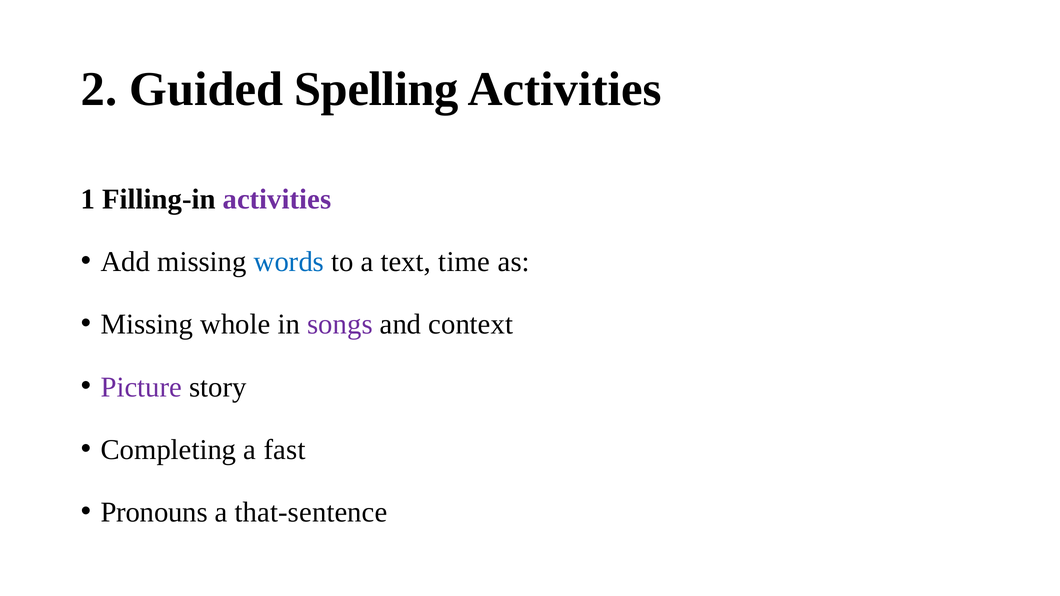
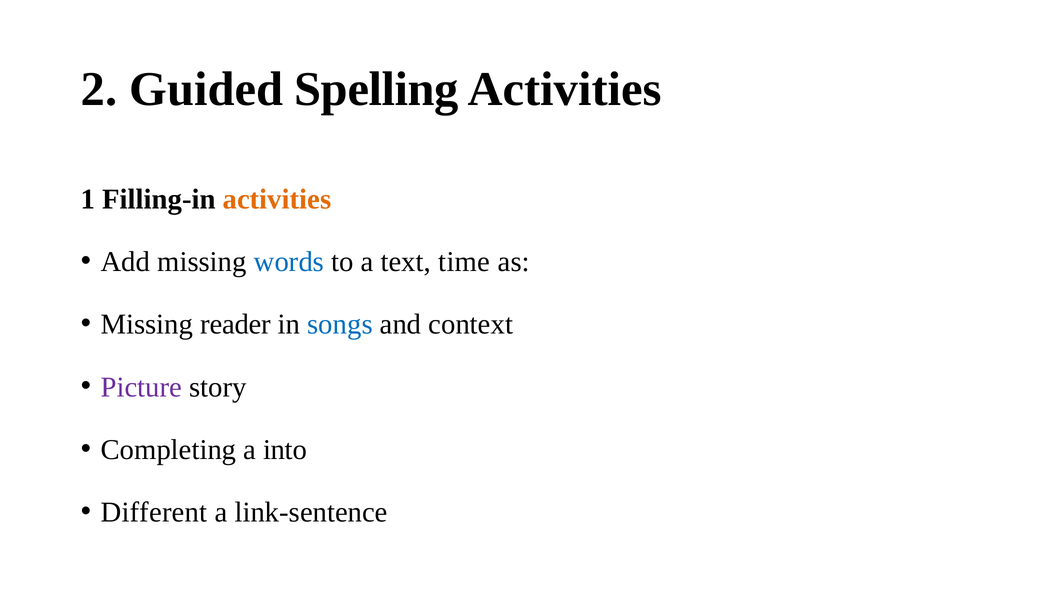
activities colour: purple -> orange (277, 199)
whole: whole -> reader (236, 325)
songs colour: purple -> blue (340, 325)
fast: fast -> into (285, 450)
Pronouns: Pronouns -> Different (154, 513)
that-sentence: that-sentence -> link-sentence (311, 513)
